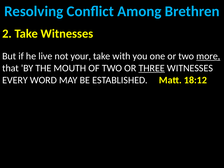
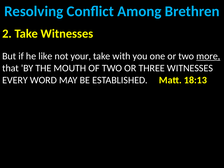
live: live -> like (45, 56)
THREE underline: present -> none (152, 68)
18:12: 18:12 -> 18:13 (195, 80)
